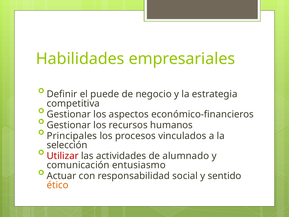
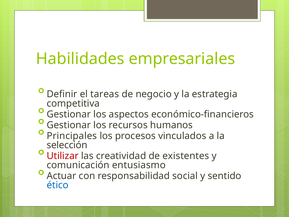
puede: puede -> tareas (105, 94)
actividades: actividades -> creatividad (121, 156)
alumnado: alumnado -> existentes (186, 156)
ético colour: orange -> blue (58, 185)
